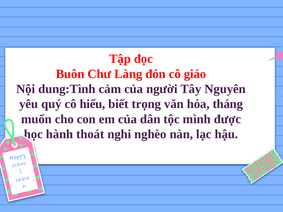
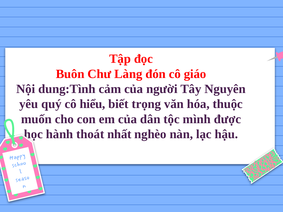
tháng: tháng -> thuộc (228, 104)
nghi: nghi -> nhất (119, 134)
